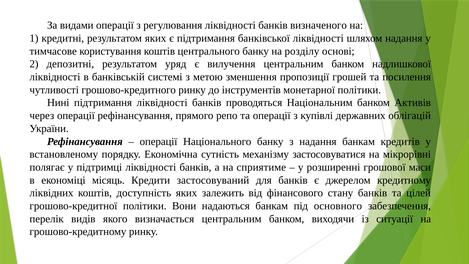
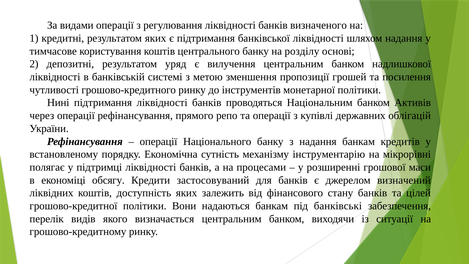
застосовуватися: застосовуватися -> інструментарію (329, 154)
сприятиме: сприятиме -> процесами (261, 167)
місяць: місяць -> обсягу (108, 180)
кредитному: кредитному -> визначений (404, 180)
основного: основного -> банківські (338, 206)
